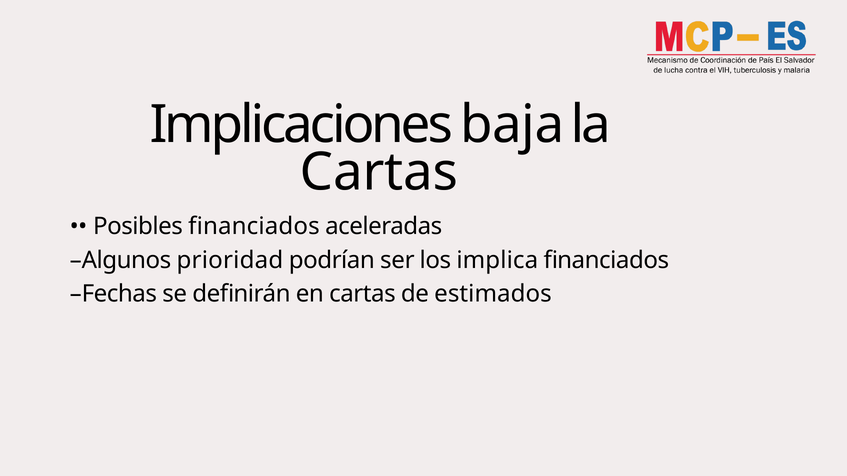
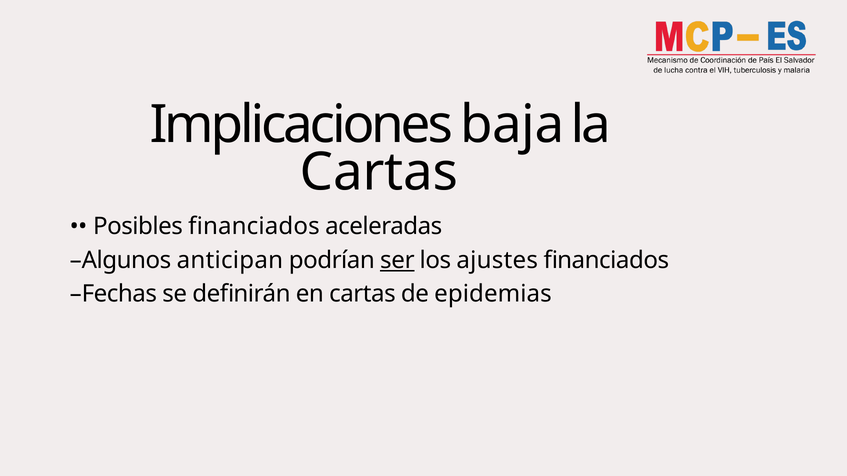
prioridad: prioridad -> anticipan (230, 260)
ser underline: none -> present (397, 260)
implica: implica -> ajustes (497, 260)
estimados: estimados -> epidemias (493, 294)
